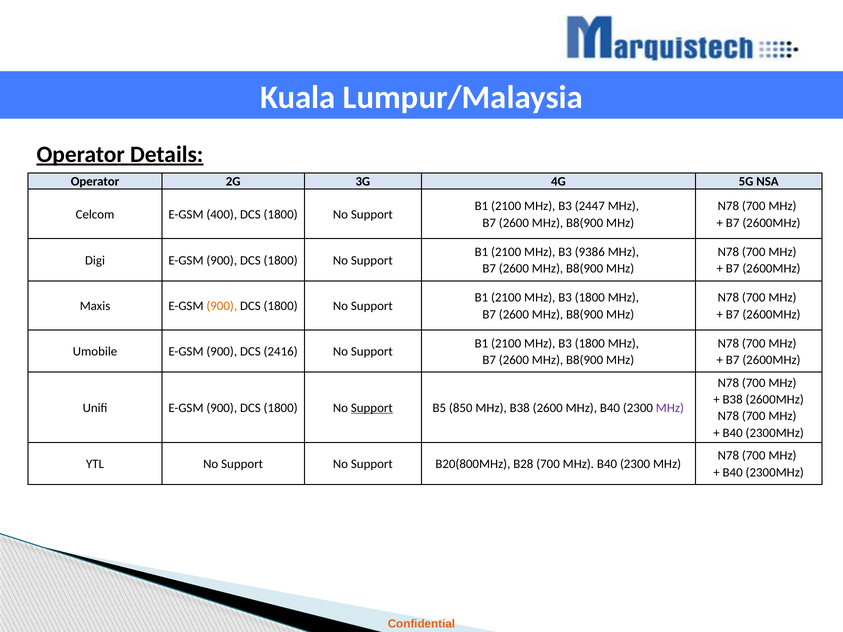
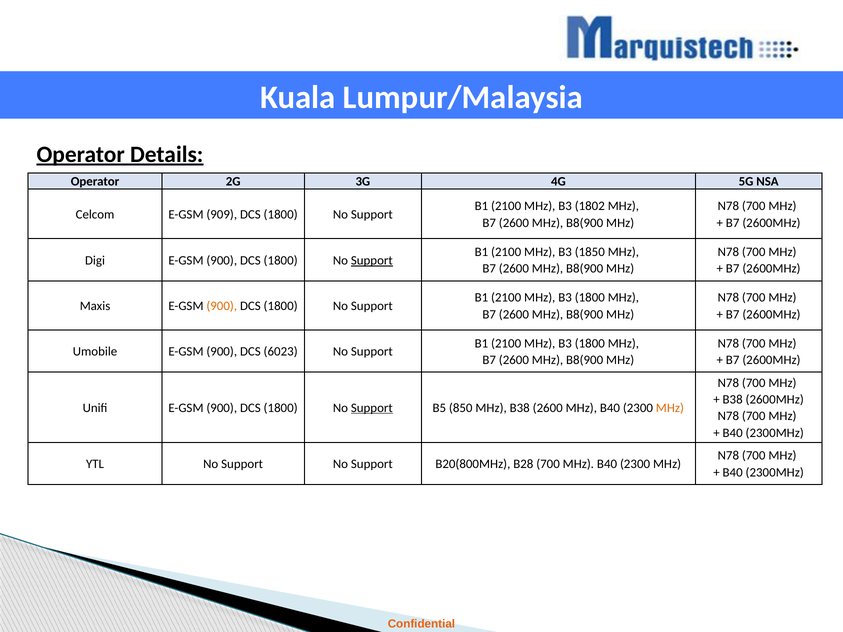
2447: 2447 -> 1802 (590, 206)
400: 400 -> 909 (222, 215)
9386: 9386 -> 1850 (590, 252)
Support underline: none -> present (372, 260)
2416: 2416 -> 6023 (281, 352)
MHz colour: purple -> orange (670, 408)
